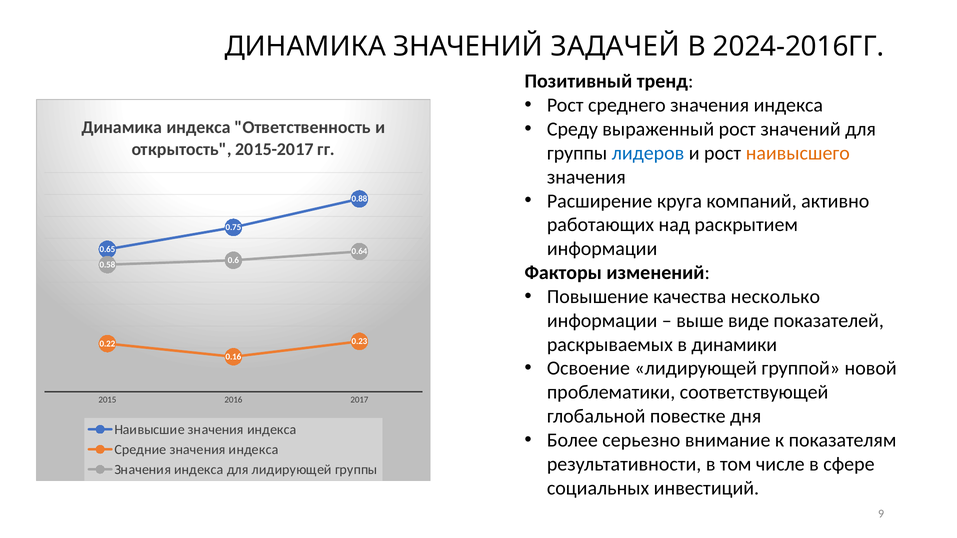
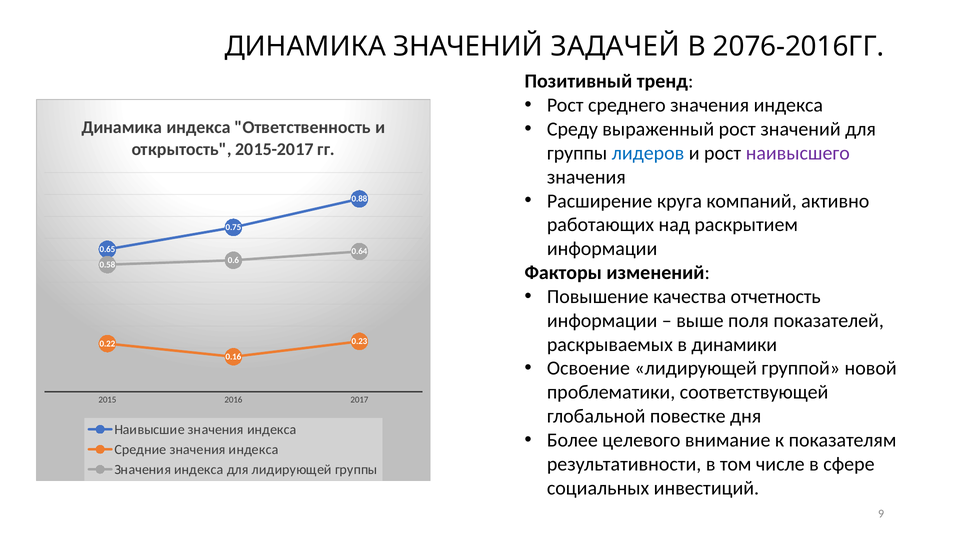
2024-2016ГГ: 2024-2016ГГ -> 2076-2016ГГ (799, 46)
наивысшего colour: orange -> purple (798, 153)
несколько: несколько -> отчетность (776, 297)
виде: виде -> поля (748, 321)
серьезно: серьезно -> целевого (641, 440)
